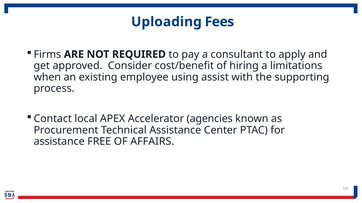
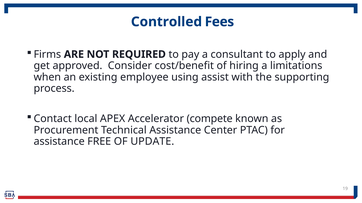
Uploading: Uploading -> Controlled (166, 22)
agencies: agencies -> compete (210, 119)
AFFAIRS: AFFAIRS -> UPDATE (152, 142)
